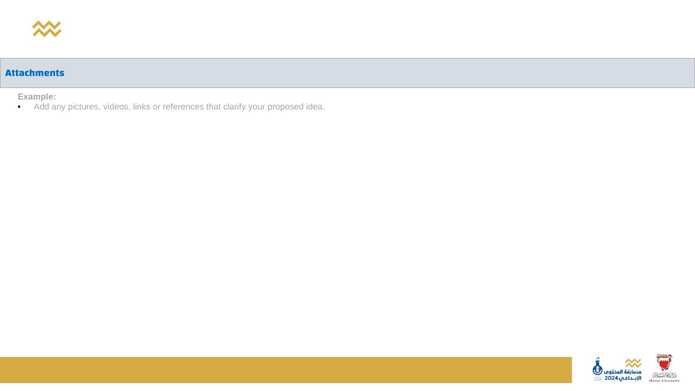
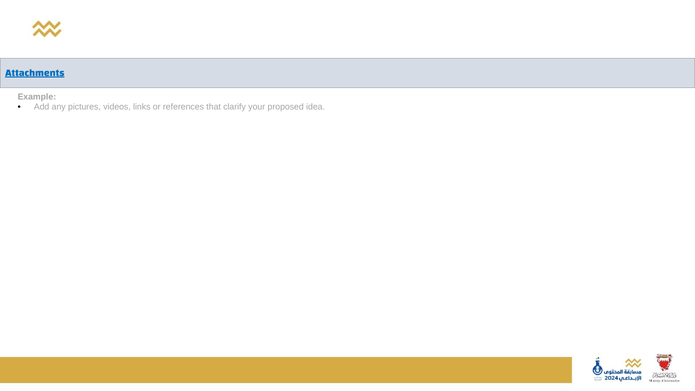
Attachments underline: none -> present (35, 73)
